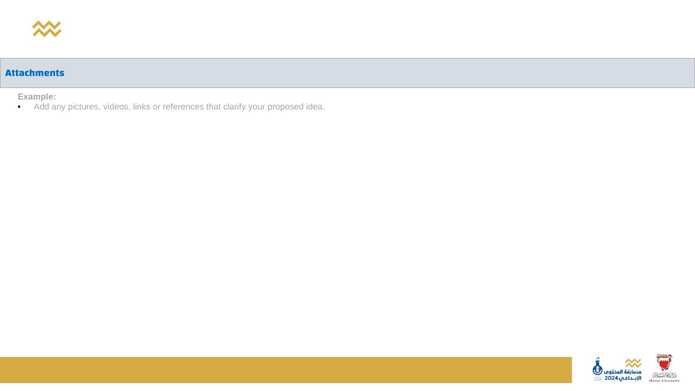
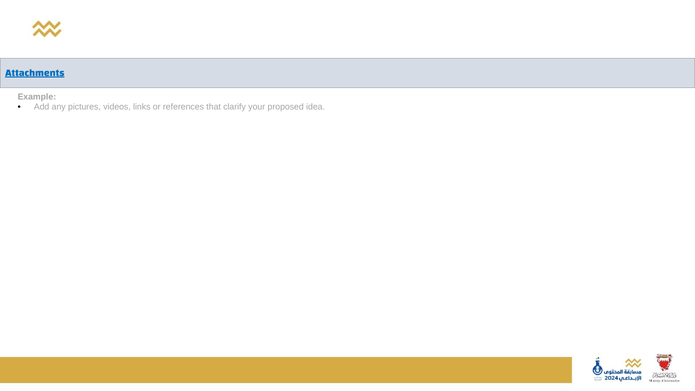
Attachments underline: none -> present (35, 73)
